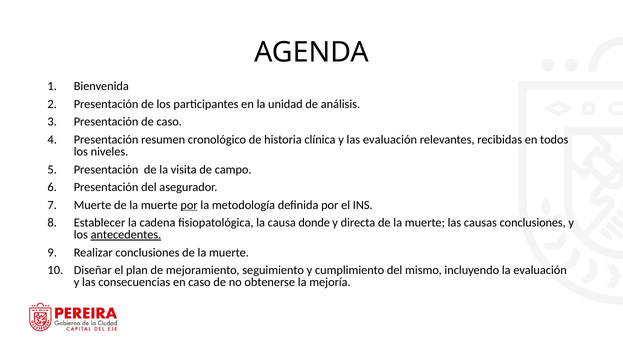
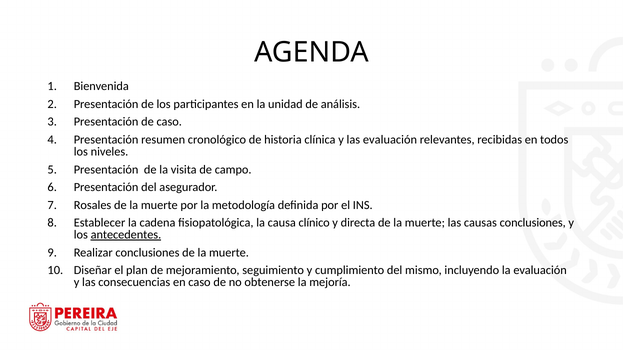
Muerte: Muerte -> Rosales (93, 205)
por underline: present -> none (189, 205)
donde: donde -> clínico (314, 223)
